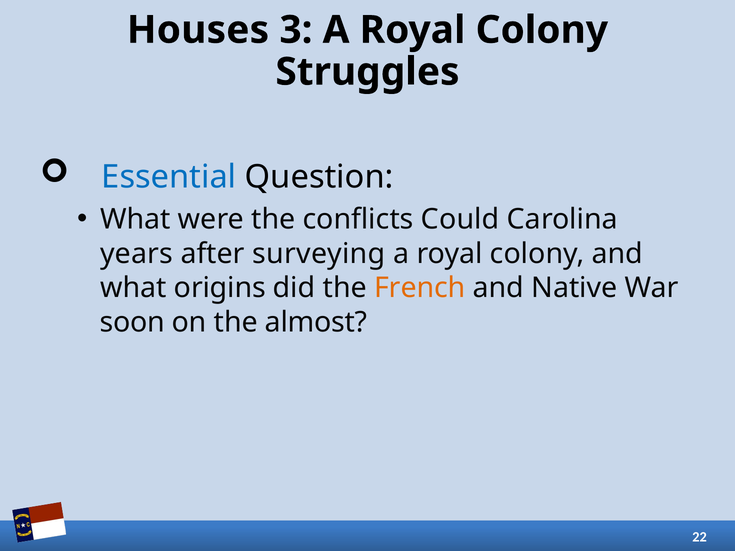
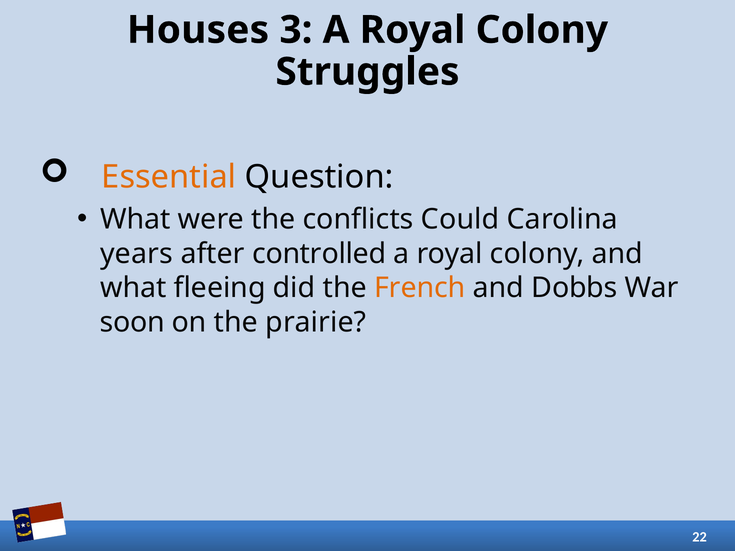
Essential colour: blue -> orange (169, 177)
surveying: surveying -> controlled (319, 254)
origins: origins -> fleeing (220, 288)
Native: Native -> Dobbs (574, 288)
almost: almost -> prairie (316, 322)
